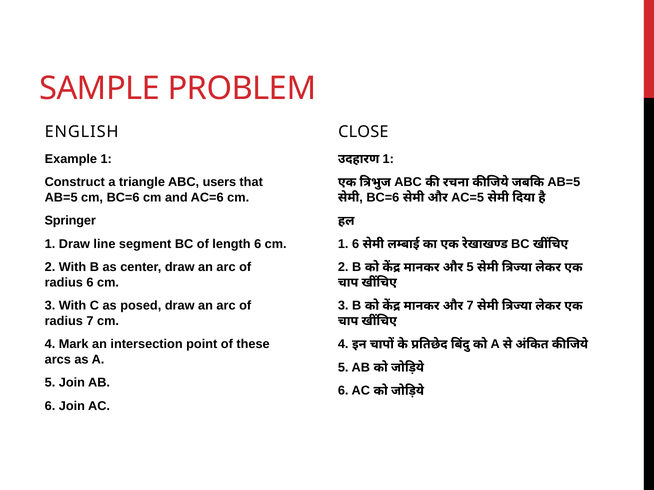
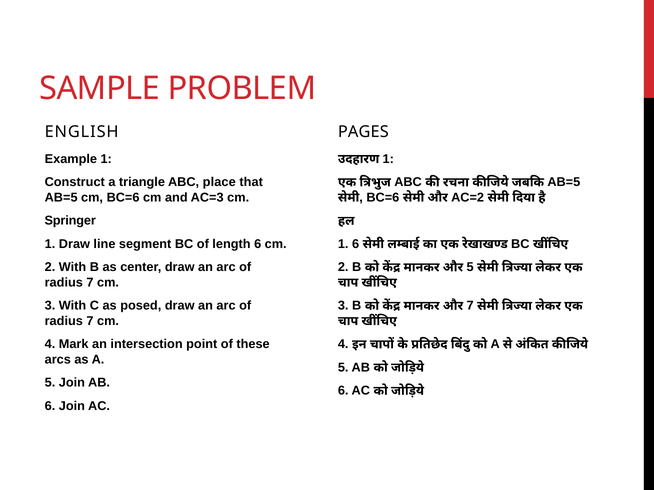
CLOSE: CLOSE -> PAGES (363, 132)
users: users -> place (219, 182)
AC=6: AC=6 -> AC=3 (207, 198)
AC=5: AC=5 -> AC=2 (468, 198)
6: 6 -> 7 (90, 283)
